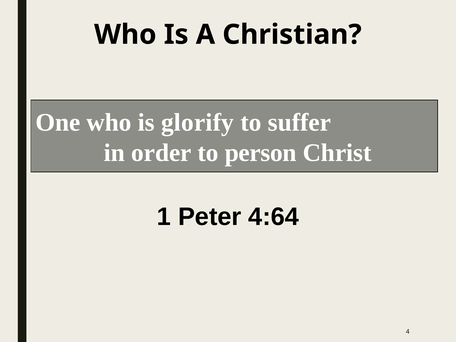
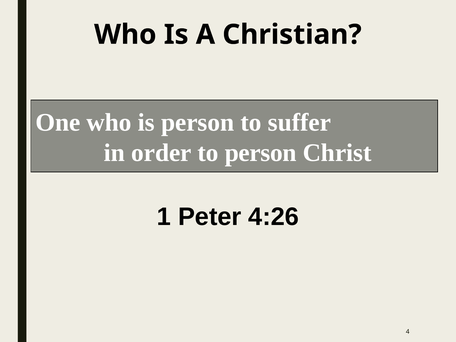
is glorify: glorify -> person (198, 123)
4:64: 4:64 -> 4:26 (274, 217)
